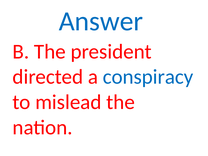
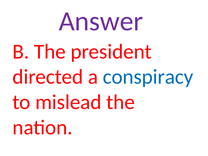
Answer colour: blue -> purple (101, 21)
